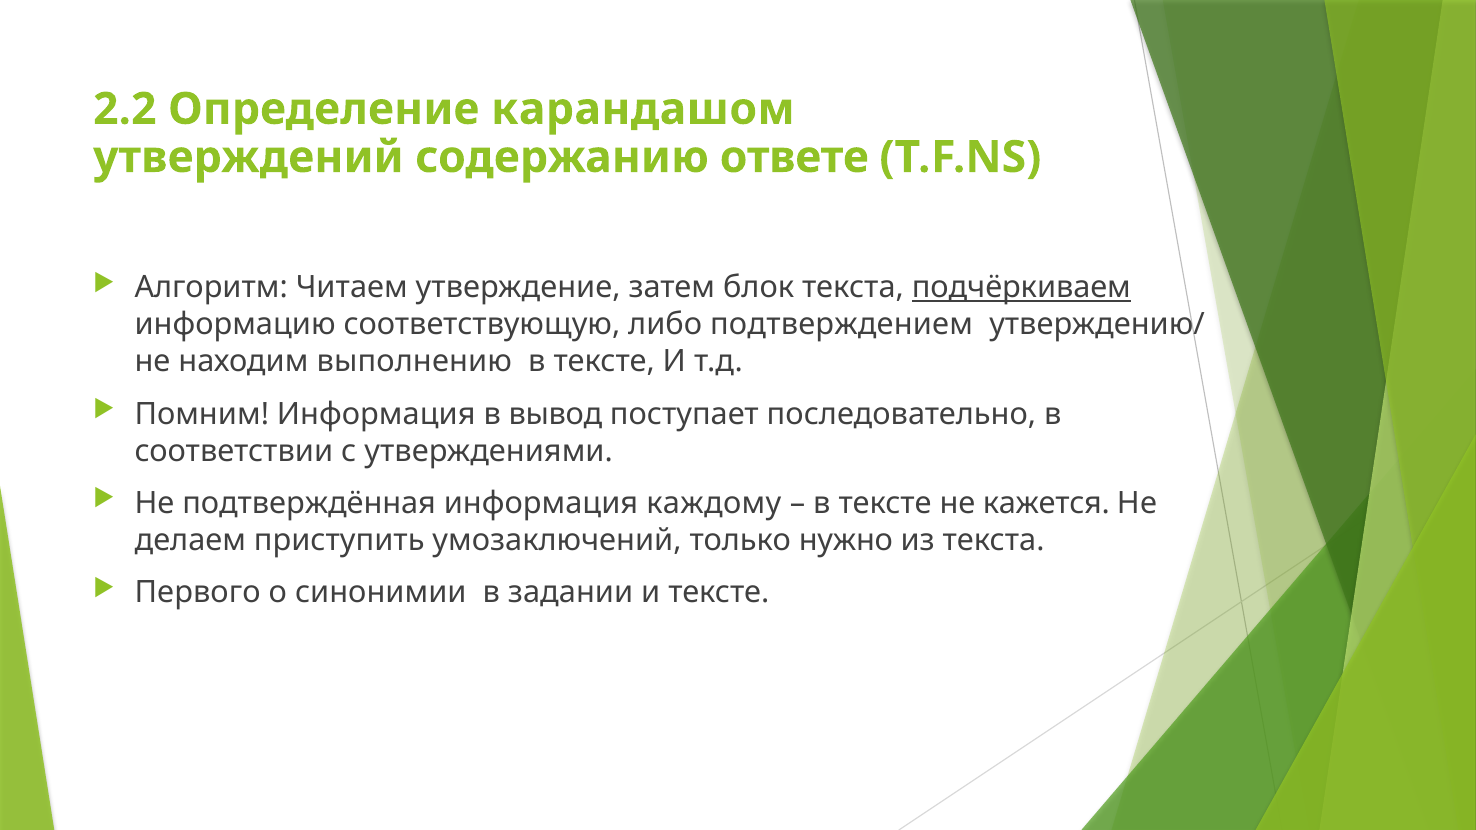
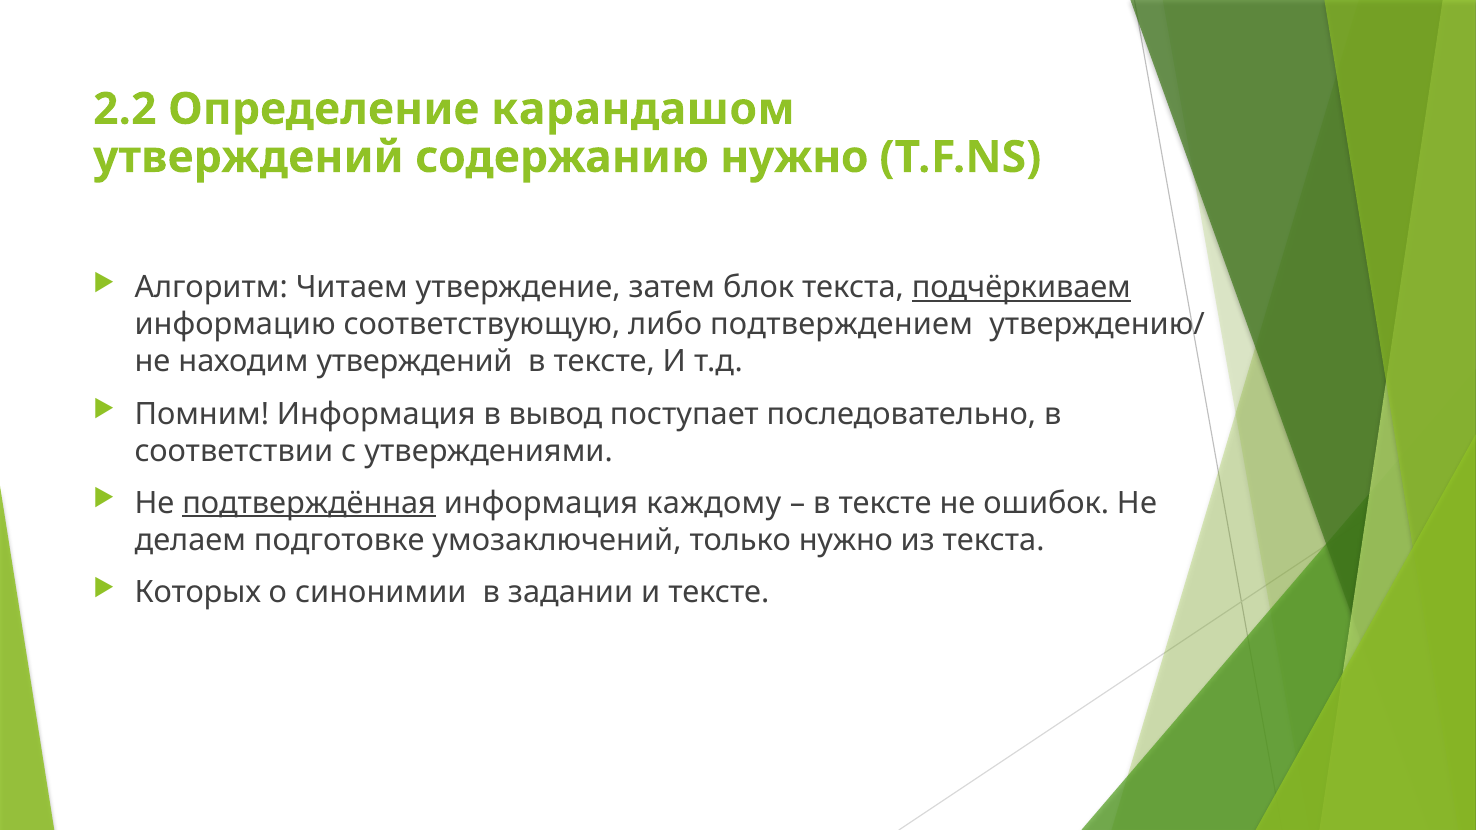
содержанию ответе: ответе -> нужно (794, 157)
находим выполнению: выполнению -> утверждений (415, 362)
подтверждённая underline: none -> present (309, 503)
кажется: кажется -> ошибок (1046, 503)
приступить: приступить -> подготовке (339, 540)
Первого: Первого -> Которых (198, 593)
